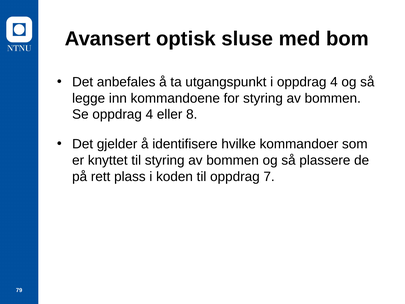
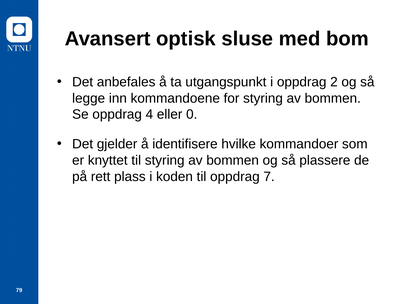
i oppdrag 4: 4 -> 2 (334, 82)
8: 8 -> 0 (192, 114)
